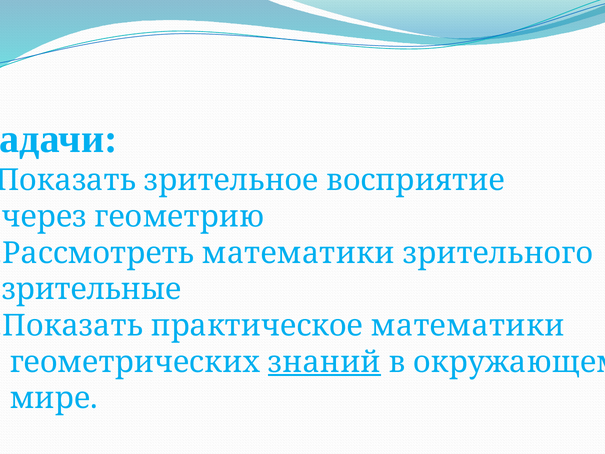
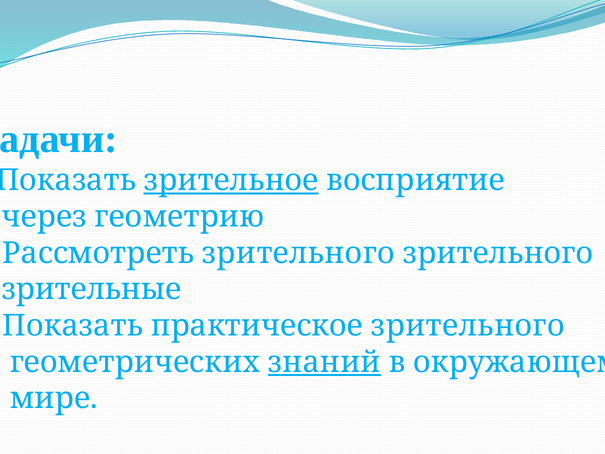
зрительное underline: none -> present (231, 180)
математики: математики -> зрительного (298, 253)
практическое математики: математики -> зрительного (468, 326)
